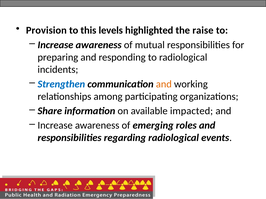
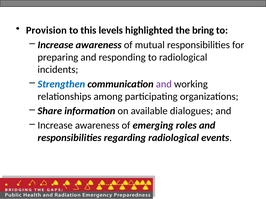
raise: raise -> bring (203, 30)
and colour: orange -> purple (164, 84)
impacted: impacted -> dialogues (192, 111)
